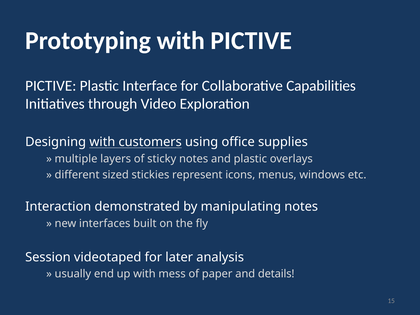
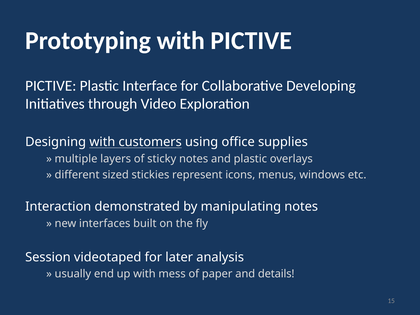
Capabilities: Capabilities -> Developing (321, 86)
